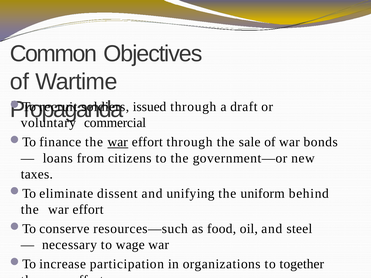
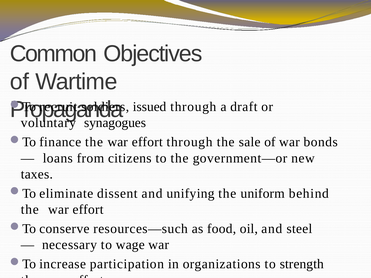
commercial: commercial -> synagogues (115, 123)
war underline: present -> none (118, 142)
together: together -> strength (302, 264)
